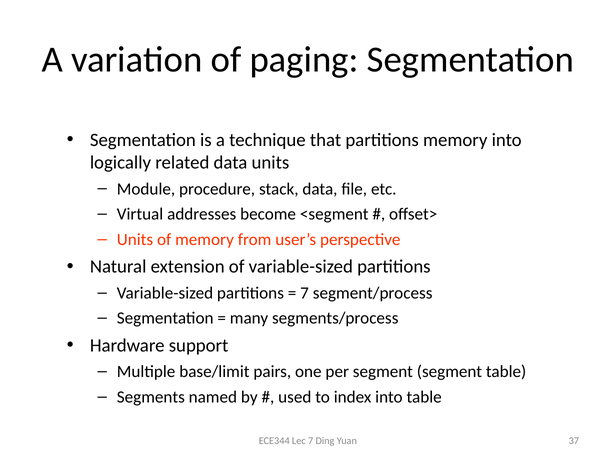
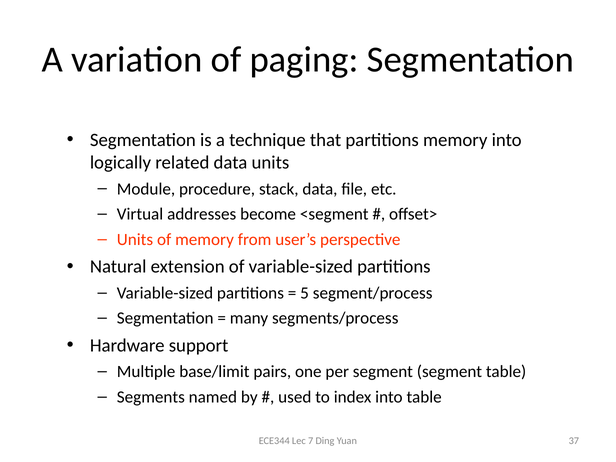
7: 7 -> 5 (305, 293)
